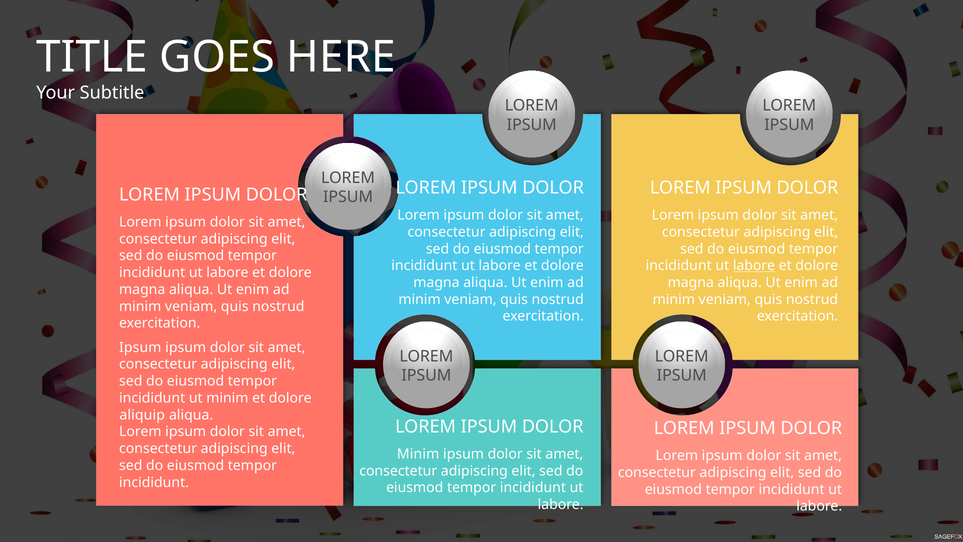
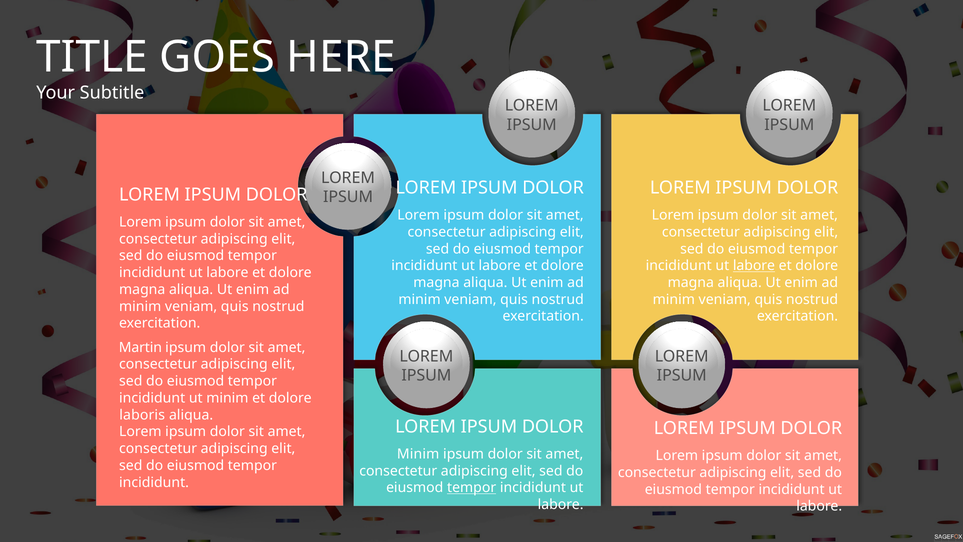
Ipsum: Ipsum -> Martin (140, 347)
aliquip: aliquip -> laboris (142, 415)
tempor underline: none -> present (472, 487)
